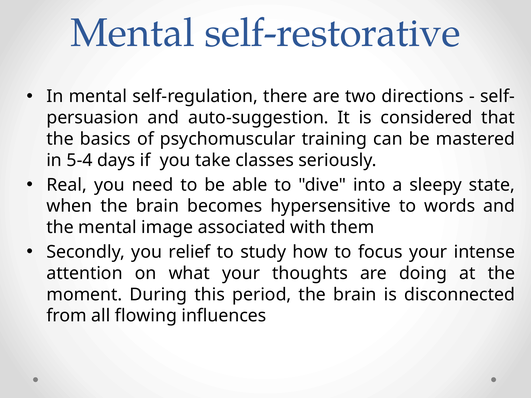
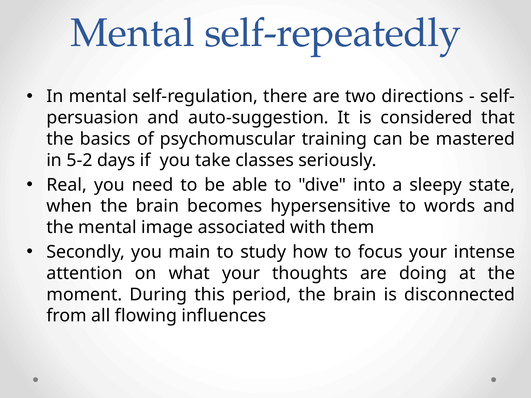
self-restorative: self-restorative -> self-repeatedly (333, 33)
5-4: 5-4 -> 5-2 (80, 160)
relief: relief -> main (189, 252)
